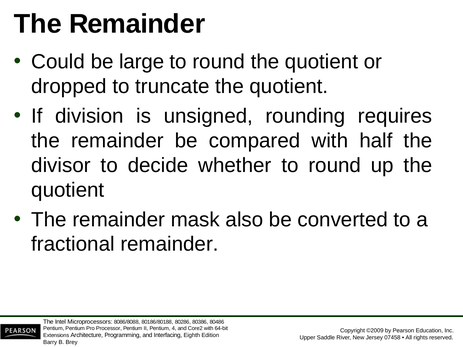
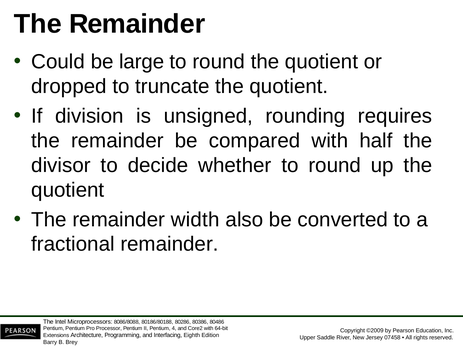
mask: mask -> width (195, 220)
